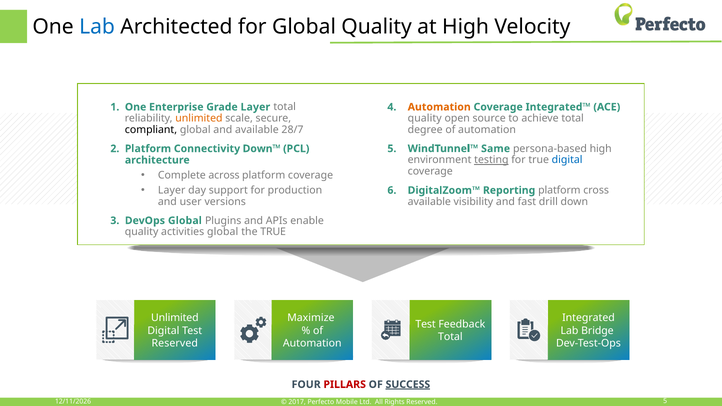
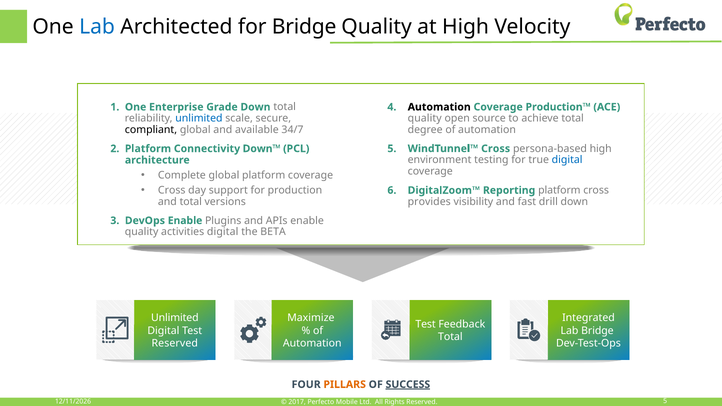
for Global: Global -> Bridge (304, 27)
Grade Layer: Layer -> Down (255, 107)
Automation colour: orange -> black (439, 107)
Integrated™: Integrated™ -> Production™ (558, 107)
unlimited colour: orange -> blue (199, 118)
28/7: 28/7 -> 34/7 (292, 130)
WindTunnel™ Same: Same -> Cross (496, 149)
testing underline: present -> none (491, 160)
Complete across: across -> global (224, 175)
Layer: Layer -> Cross (172, 190)
and user: user -> total (191, 202)
available: available -> provides (429, 202)
DevOps Global: Global -> Enable (185, 221)
activities global: global -> digital (223, 232)
the TRUE: TRUE -> BETA (273, 232)
PILLARS colour: red -> orange (345, 385)
